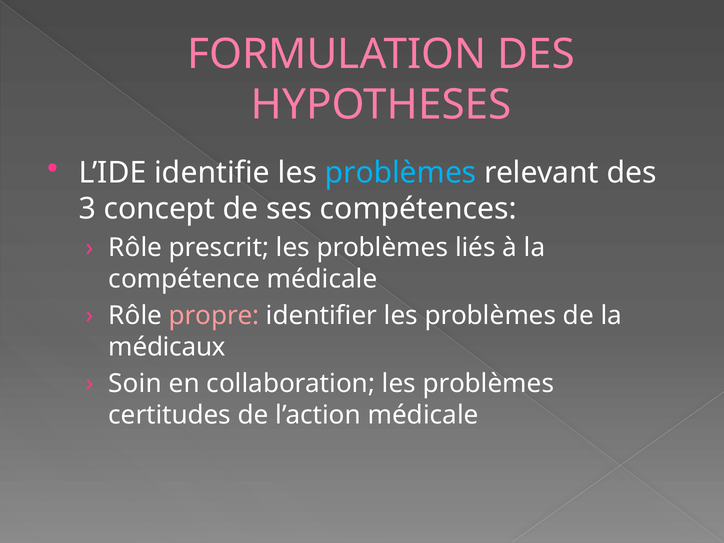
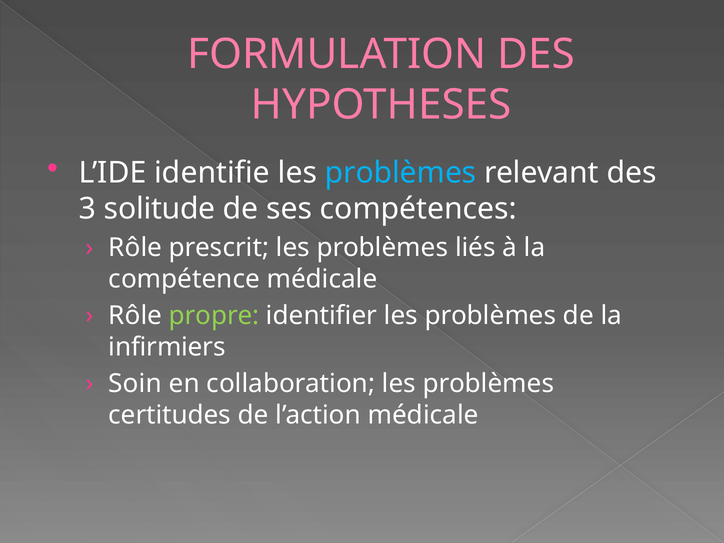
concept: concept -> solitude (160, 209)
propre colour: pink -> light green (214, 316)
médicaux: médicaux -> infirmiers (167, 347)
